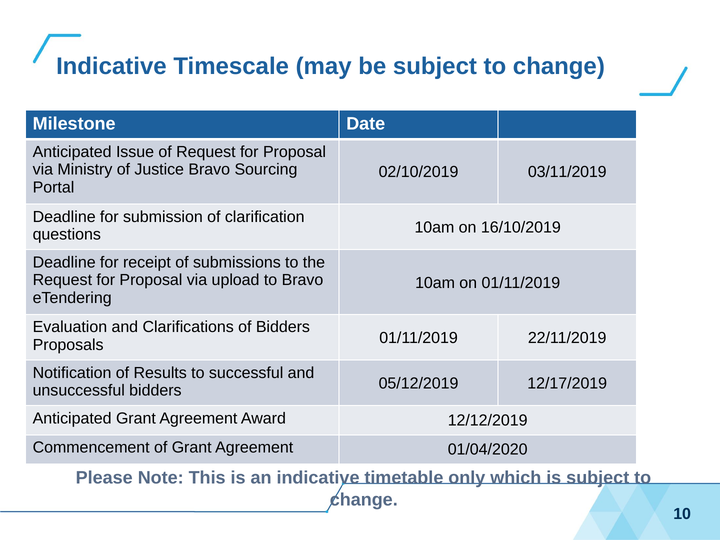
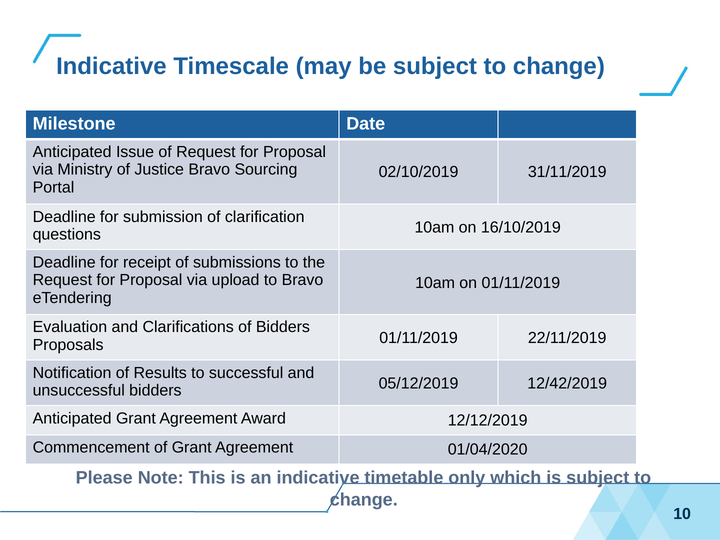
03/11/2019: 03/11/2019 -> 31/11/2019 (567, 172)
12/17/2019: 12/17/2019 -> 12/42/2019 (567, 384)
